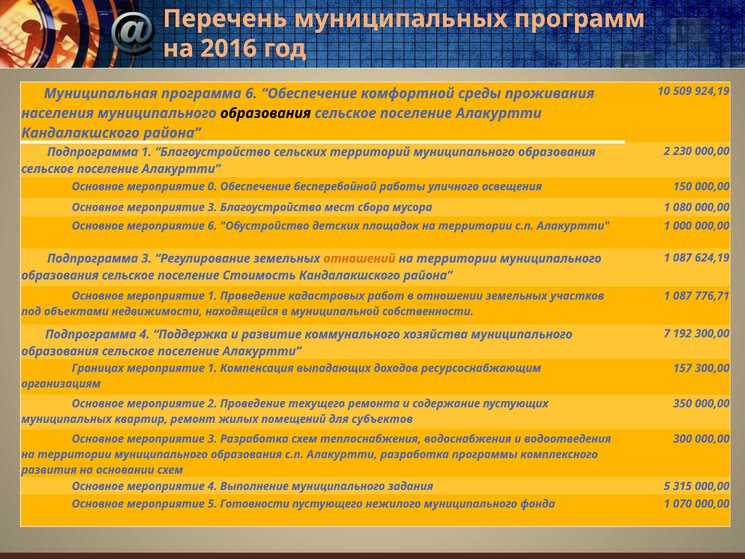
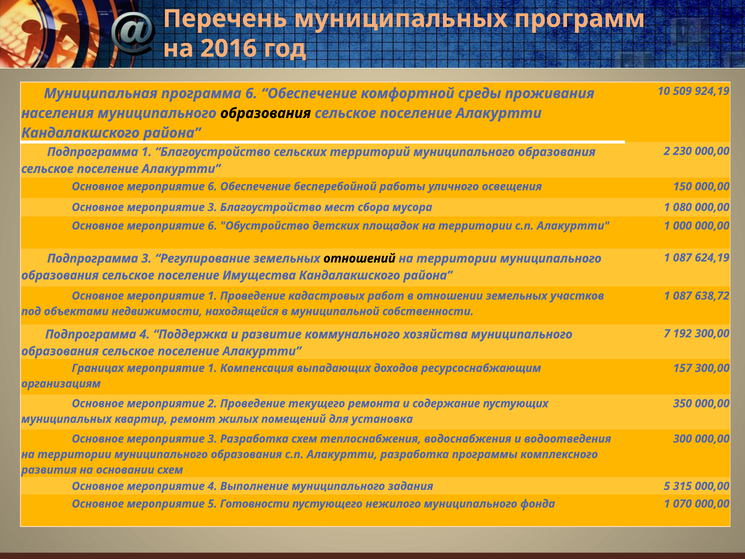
0: 0 -> 6 (212, 186)
отношений colour: orange -> black (359, 258)
Стоимость: Стоимость -> Имущества (259, 275)
776,71: 776,71 -> 638,72 (712, 296)
субъектов: субъектов -> установка (382, 419)
